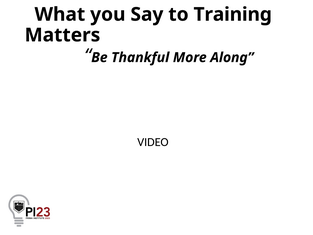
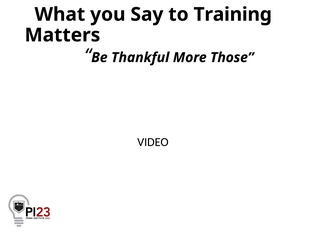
Along: Along -> Those (232, 57)
